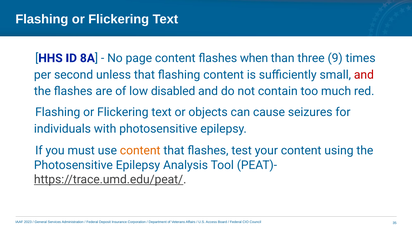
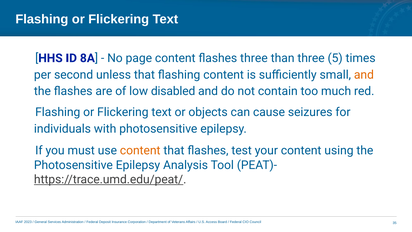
flashes when: when -> three (254, 58)
9: 9 -> 5 (335, 58)
and colour: red -> orange (364, 75)
